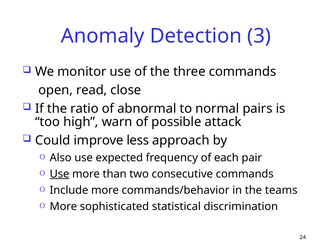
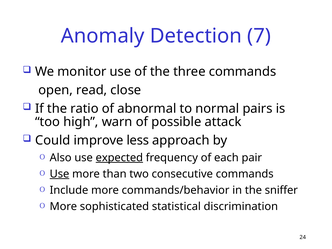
3: 3 -> 7 (259, 36)
expected underline: none -> present (119, 158)
teams: teams -> sniffer (281, 190)
